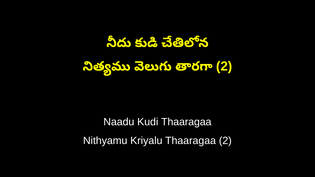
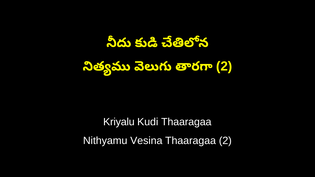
Naadu: Naadu -> Kriyalu (119, 122)
Kriyalu: Kriyalu -> Vesina (146, 141)
